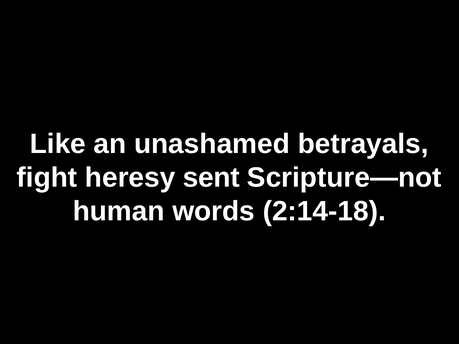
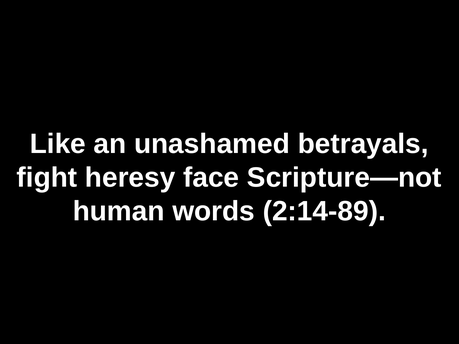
sent: sent -> face (211, 178)
2:14-18: 2:14-18 -> 2:14-89 (324, 211)
